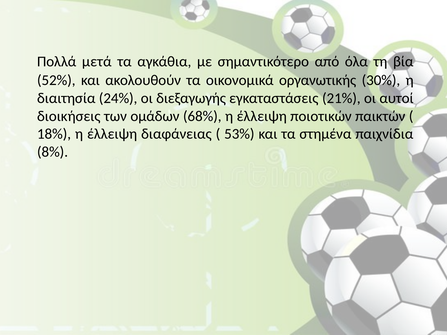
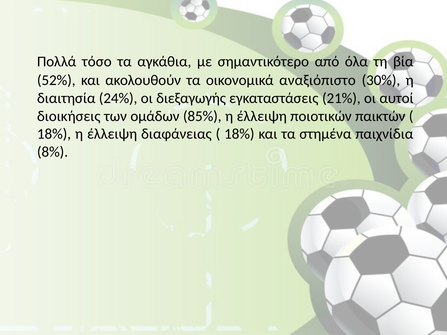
μετά: μετά -> τόσο (97, 62)
οργανωτικής: οργανωτικής -> αναξιόπιστο (317, 80)
68%: 68% -> 85% (202, 116)
53%: 53% -> 18% (239, 134)
